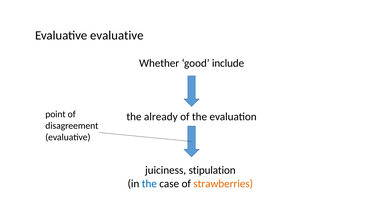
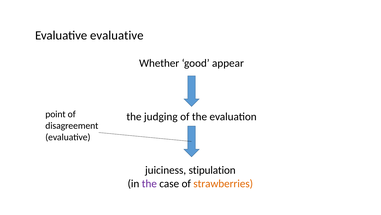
include: include -> appear (228, 63)
already: already -> judging (161, 116)
the colour: blue -> purple (149, 183)
